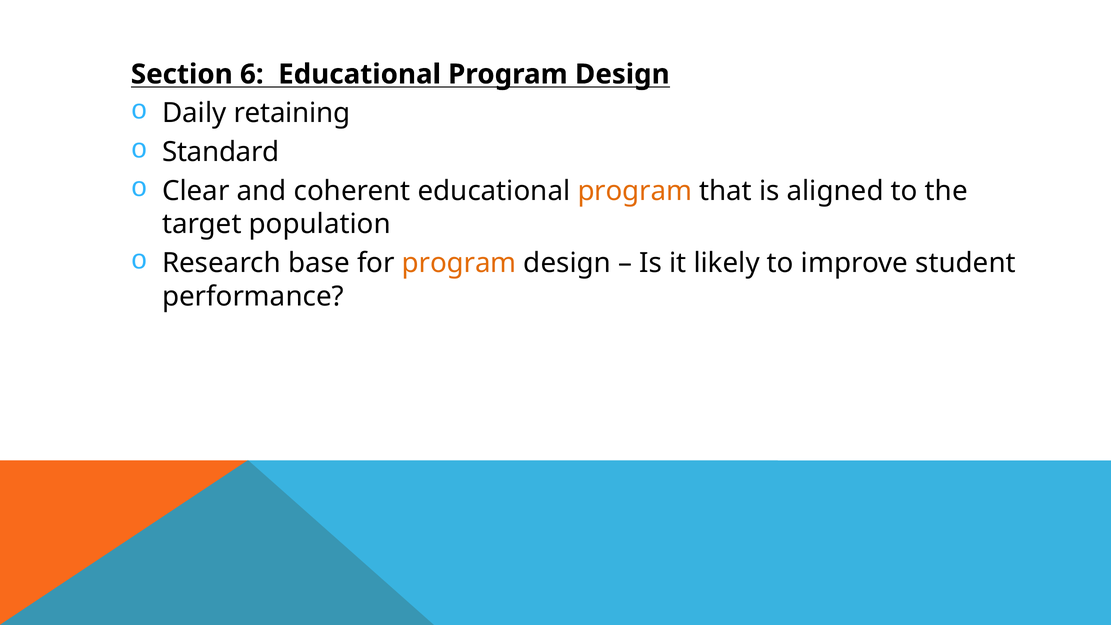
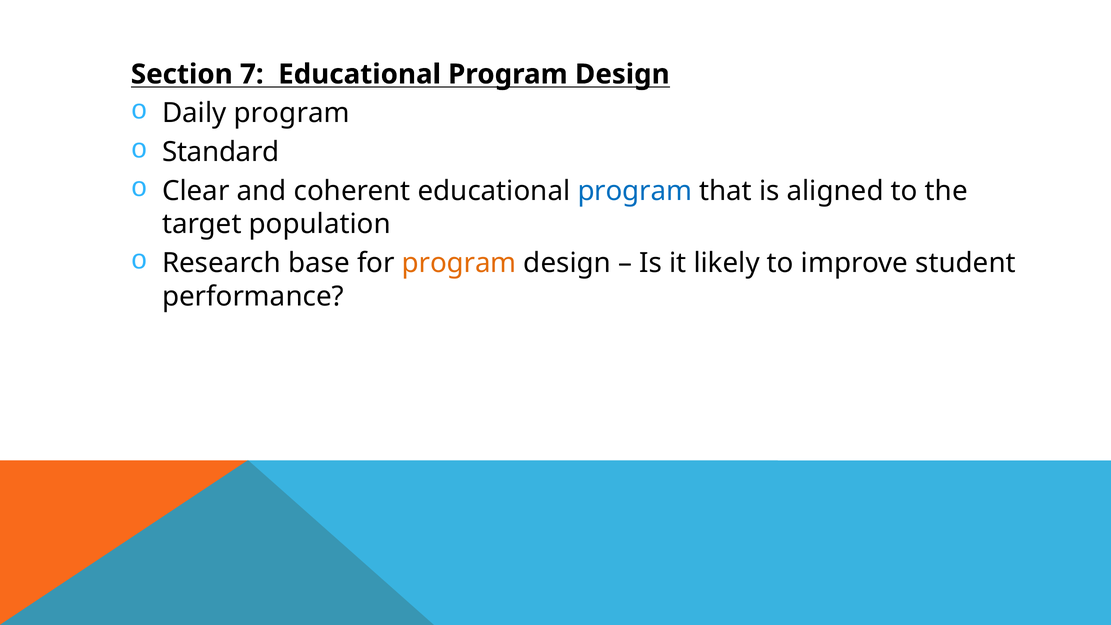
6: 6 -> 7 (252, 74)
Daily retaining: retaining -> program (292, 113)
program colour: orange -> blue (635, 191)
